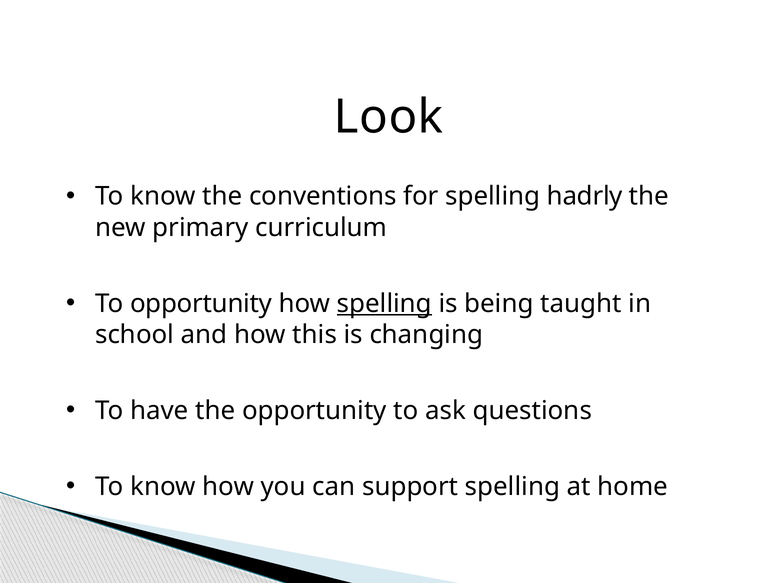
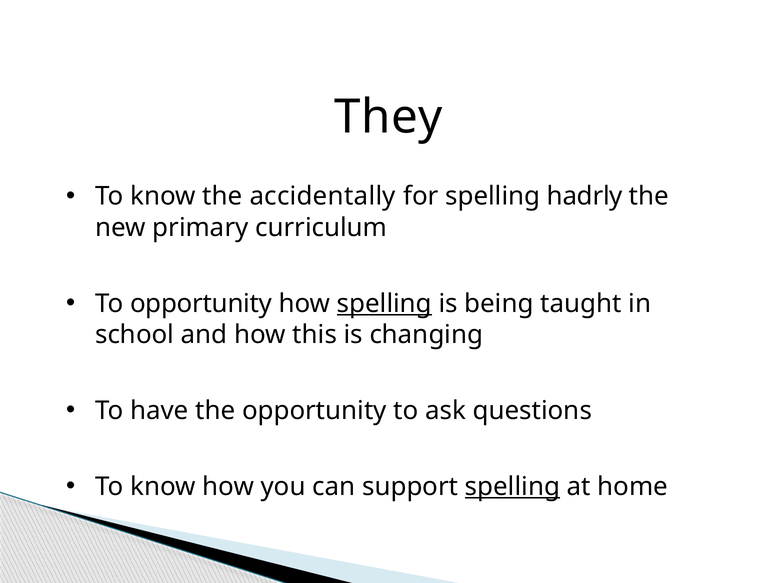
Look: Look -> They (389, 117)
conventions: conventions -> accidentally (323, 197)
spelling underline: none -> present (512, 487)
